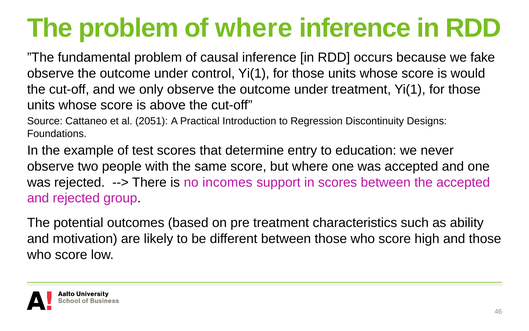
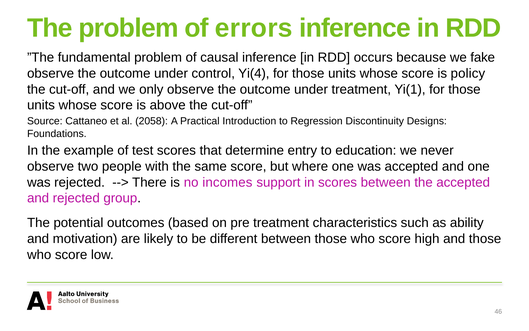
of where: where -> errors (254, 28)
control Yi(1: Yi(1 -> Yi(4 (254, 73)
would: would -> policy (468, 73)
2051: 2051 -> 2058 (152, 121)
